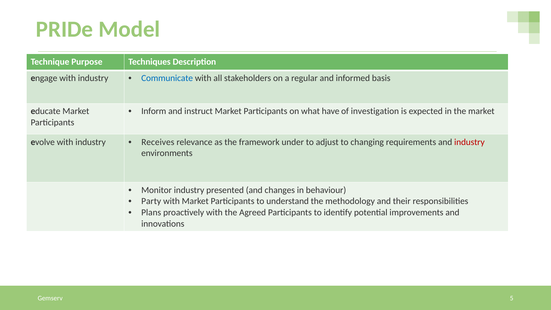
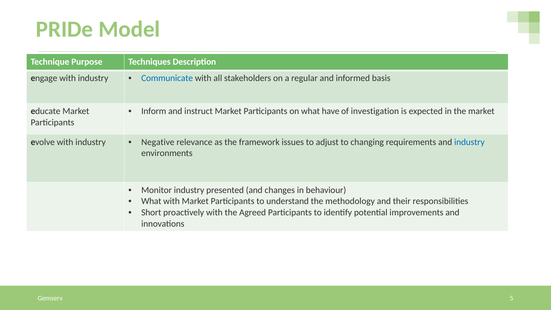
Receives: Receives -> Negative (158, 142)
under: under -> issues (293, 142)
industry colour: red -> blue (469, 142)
Party: Party -> What (151, 201)
Plans: Plans -> Short (151, 212)
